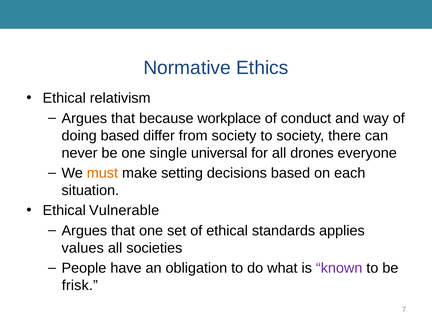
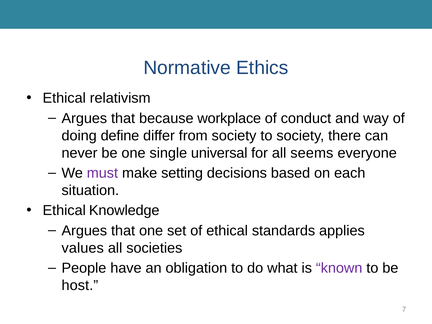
doing based: based -> define (120, 136)
drones: drones -> seems (312, 153)
must colour: orange -> purple (102, 173)
Vulnerable: Vulnerable -> Knowledge (124, 211)
frisk: frisk -> host (80, 285)
